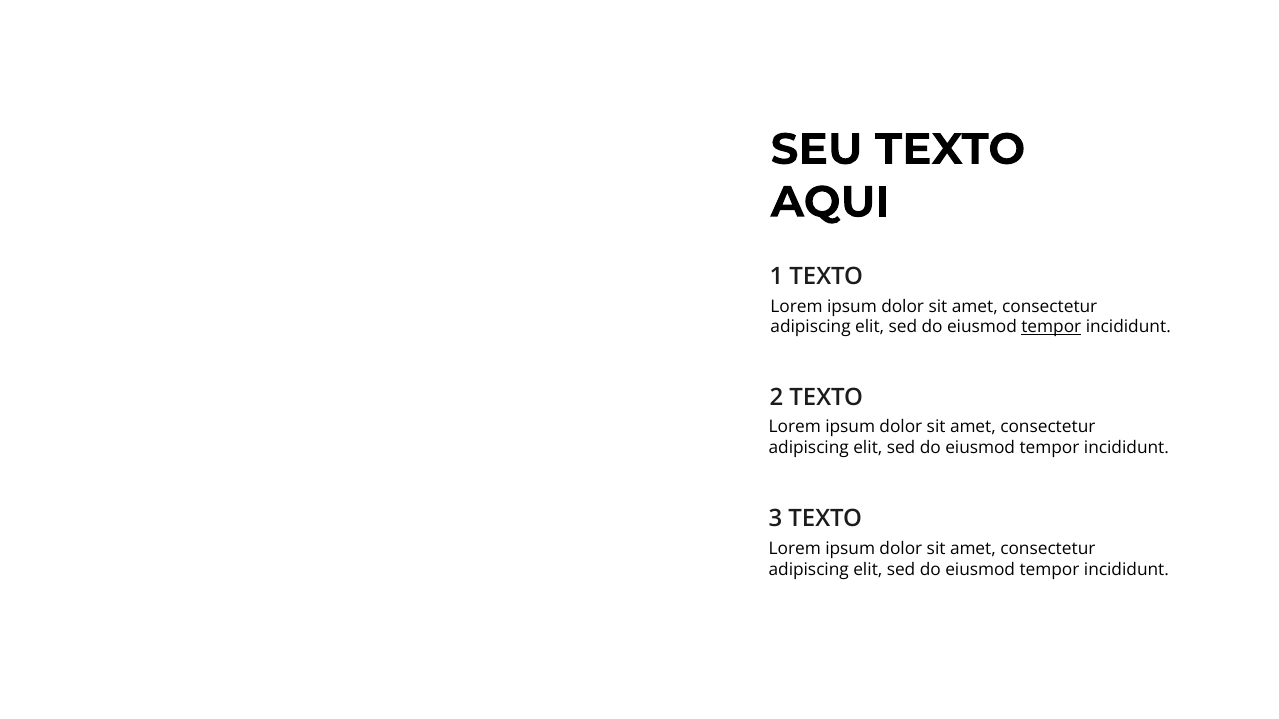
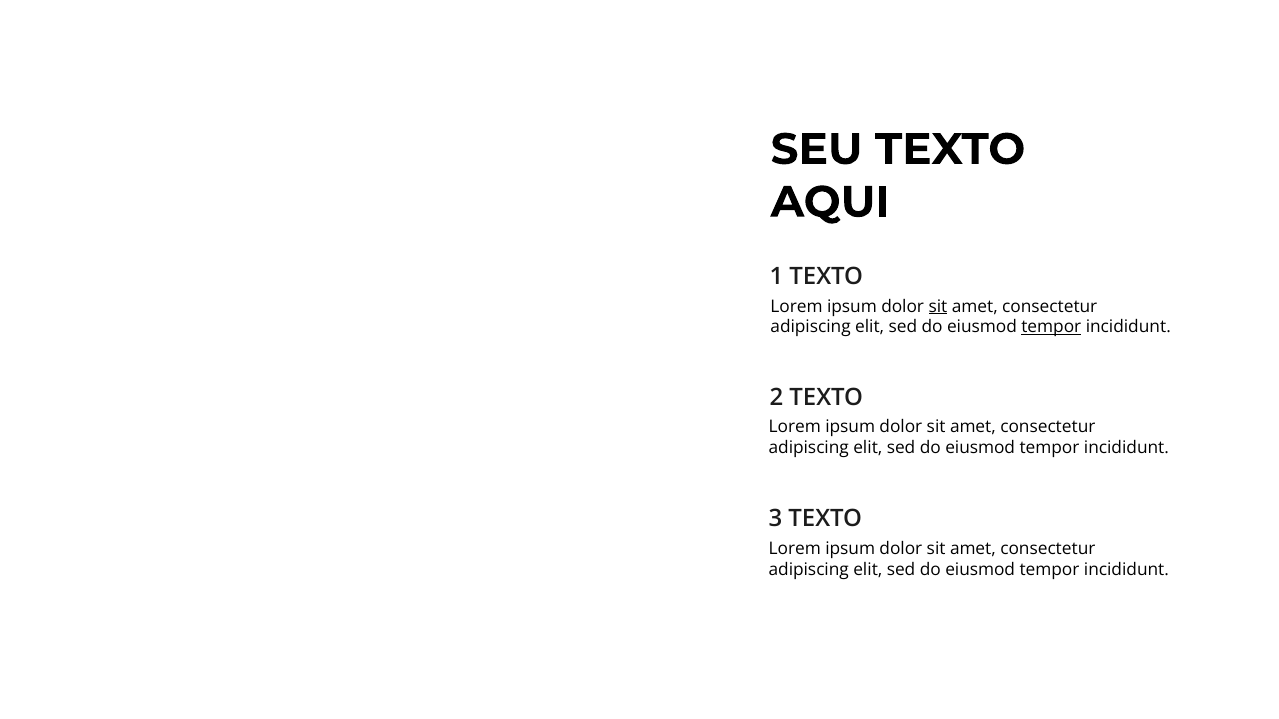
sit underline: none -> present (938, 307)
